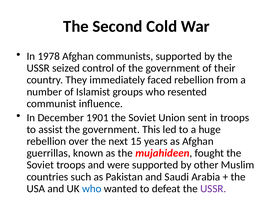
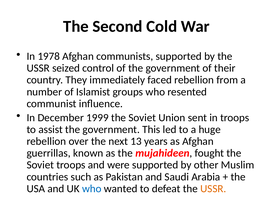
1901: 1901 -> 1999 (97, 118)
15: 15 -> 13 (136, 142)
USSR colour: purple -> orange (213, 189)
